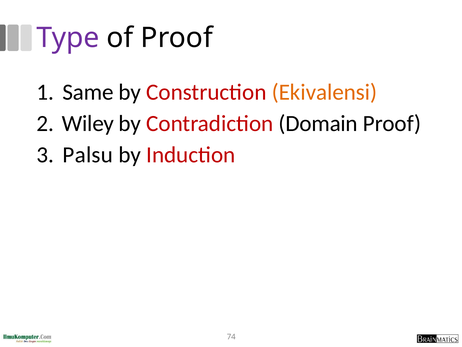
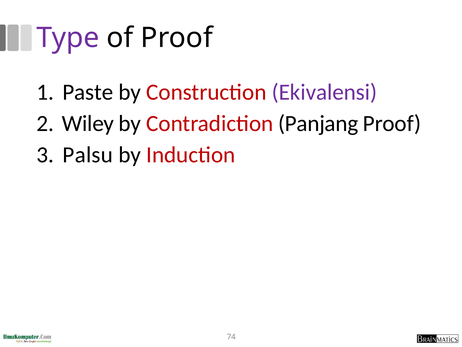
Same: Same -> Paste (88, 92)
Ekivalensi colour: orange -> purple (324, 92)
Domain: Domain -> Panjang (318, 123)
